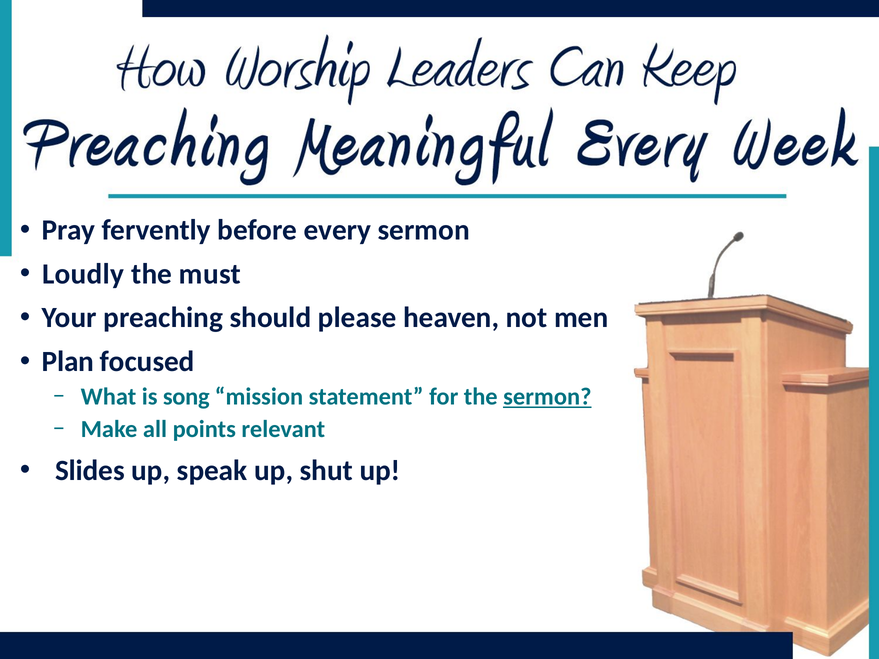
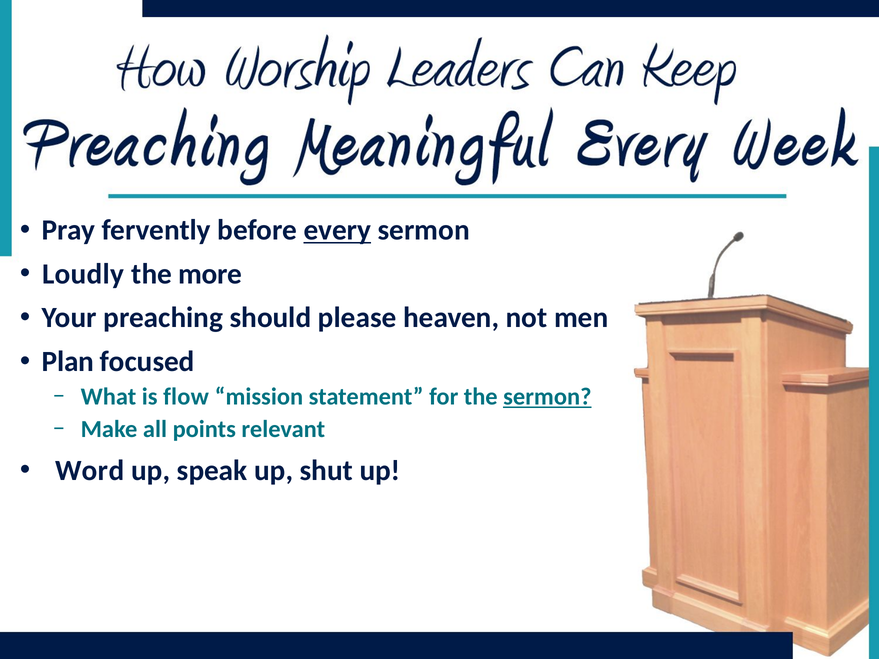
every underline: none -> present (337, 230)
must: must -> more (210, 274)
song: song -> flow (186, 397)
Slides: Slides -> Word (90, 471)
